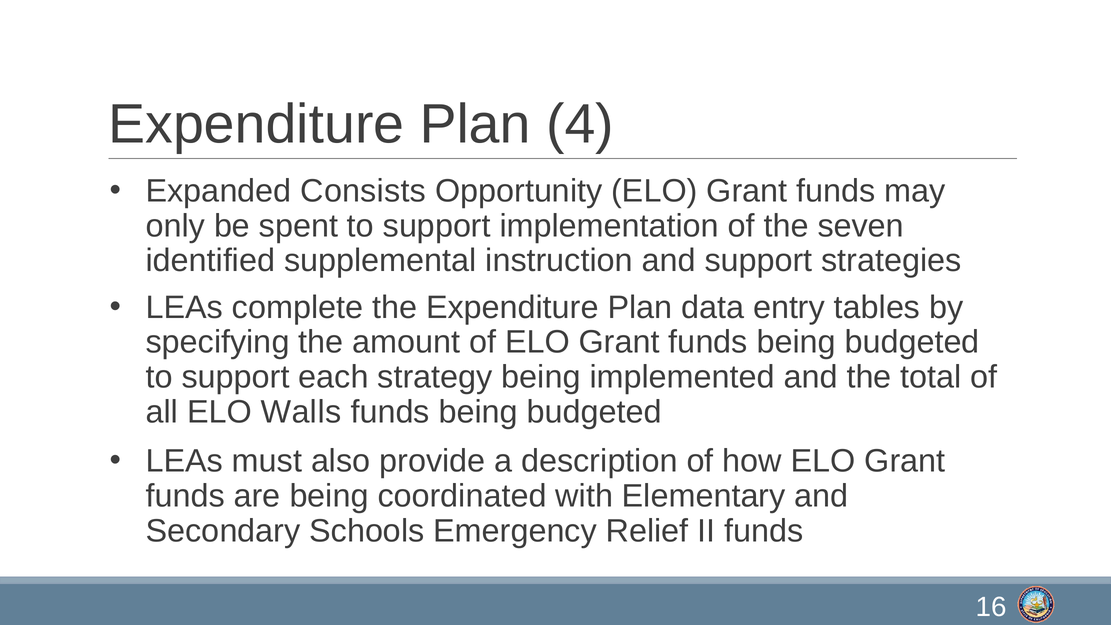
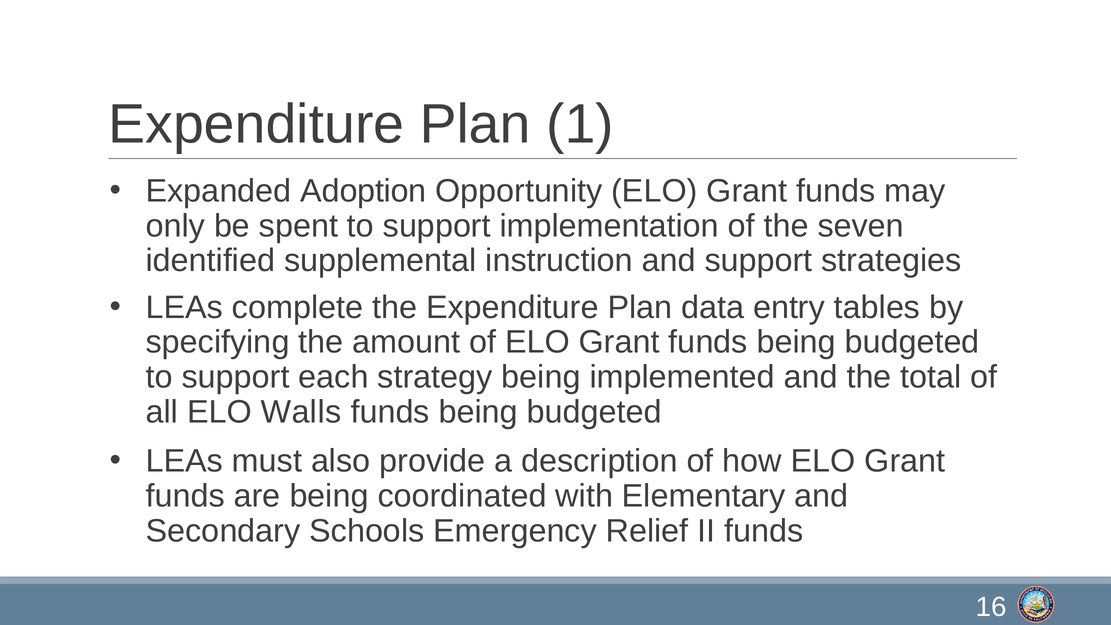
4: 4 -> 1 (580, 124)
Consists: Consists -> Adoption (363, 191)
